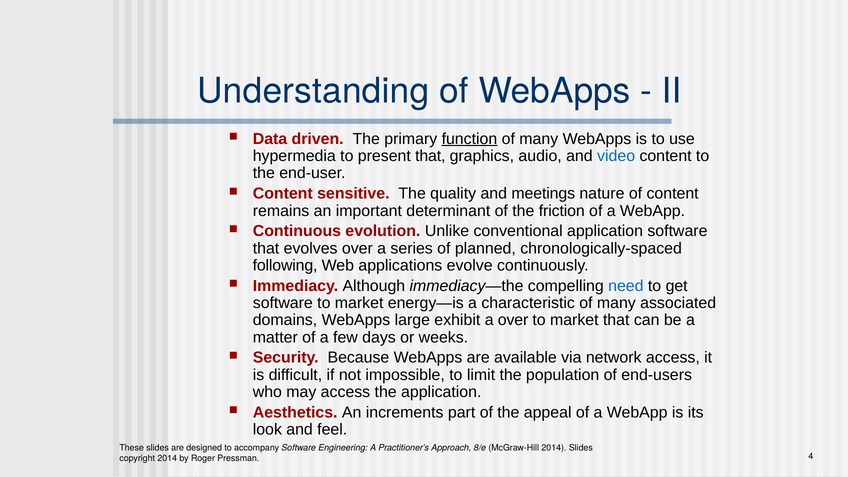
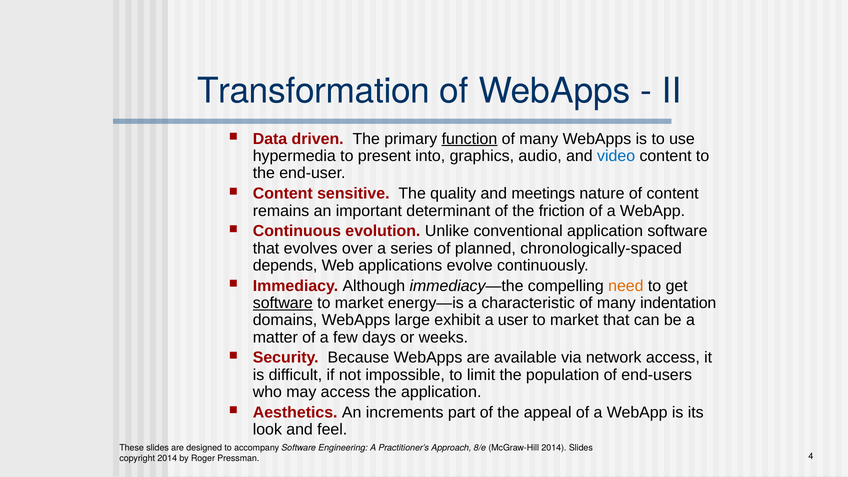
Understanding: Understanding -> Transformation (314, 91)
present that: that -> into (430, 156)
following: following -> depends (285, 265)
need colour: blue -> orange (626, 286)
software underline: none -> present (283, 303)
associated: associated -> indentation (678, 303)
a over: over -> user (513, 320)
